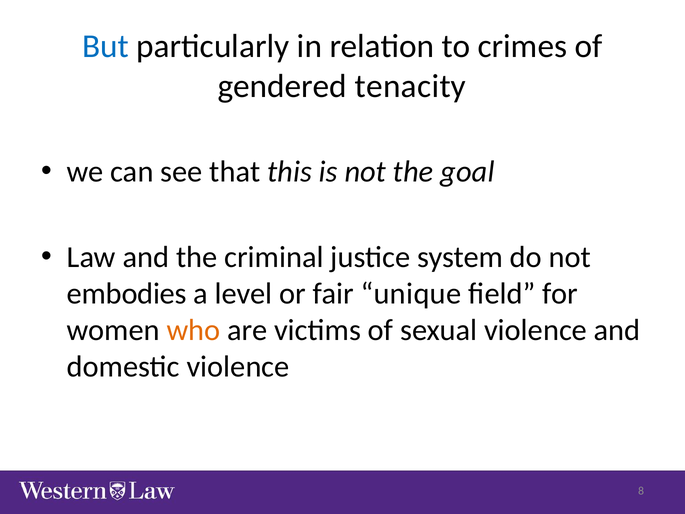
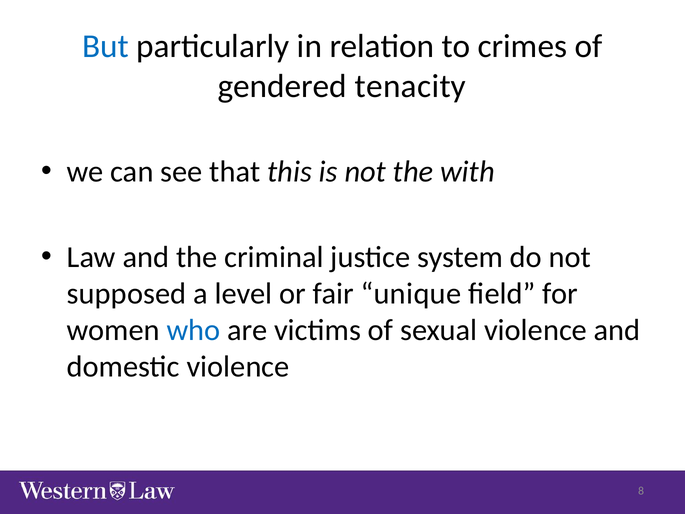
goal: goal -> with (467, 172)
embodies: embodies -> supposed (127, 294)
who colour: orange -> blue (194, 330)
